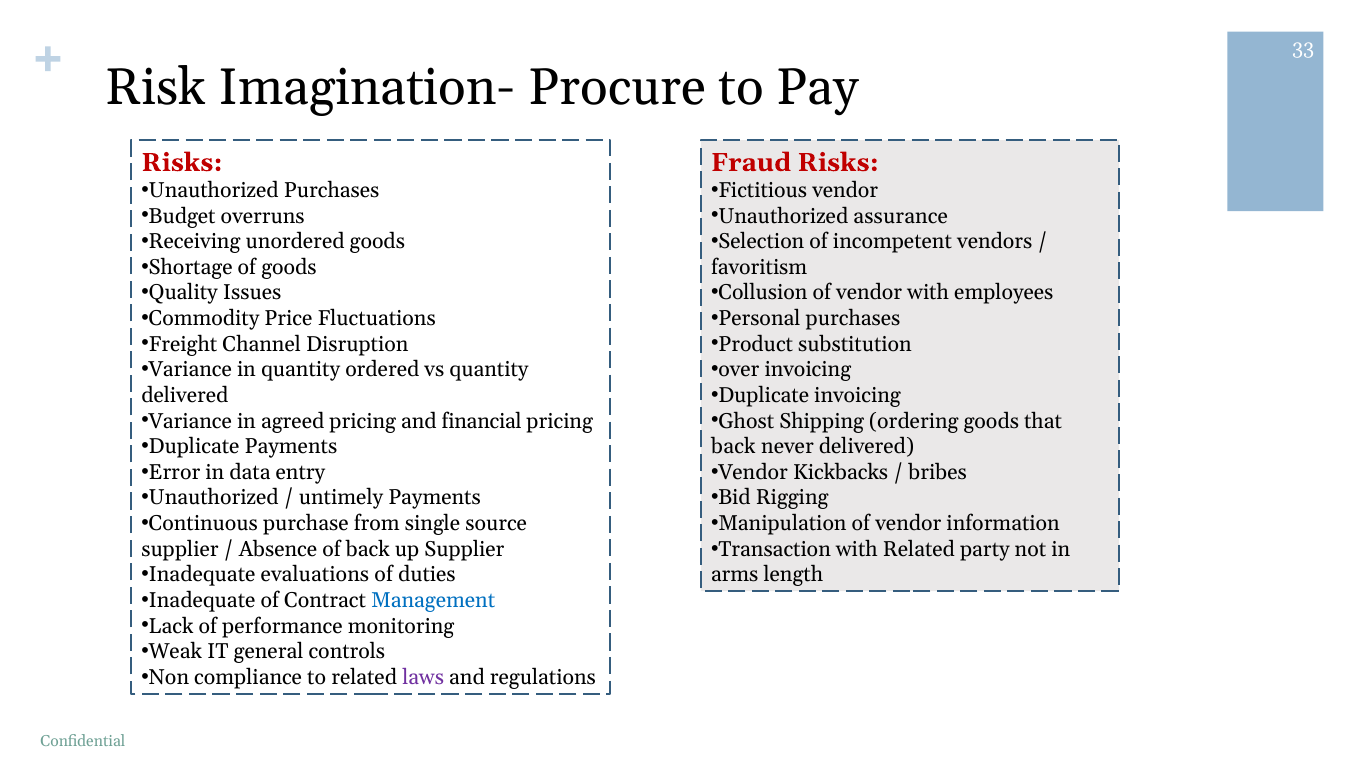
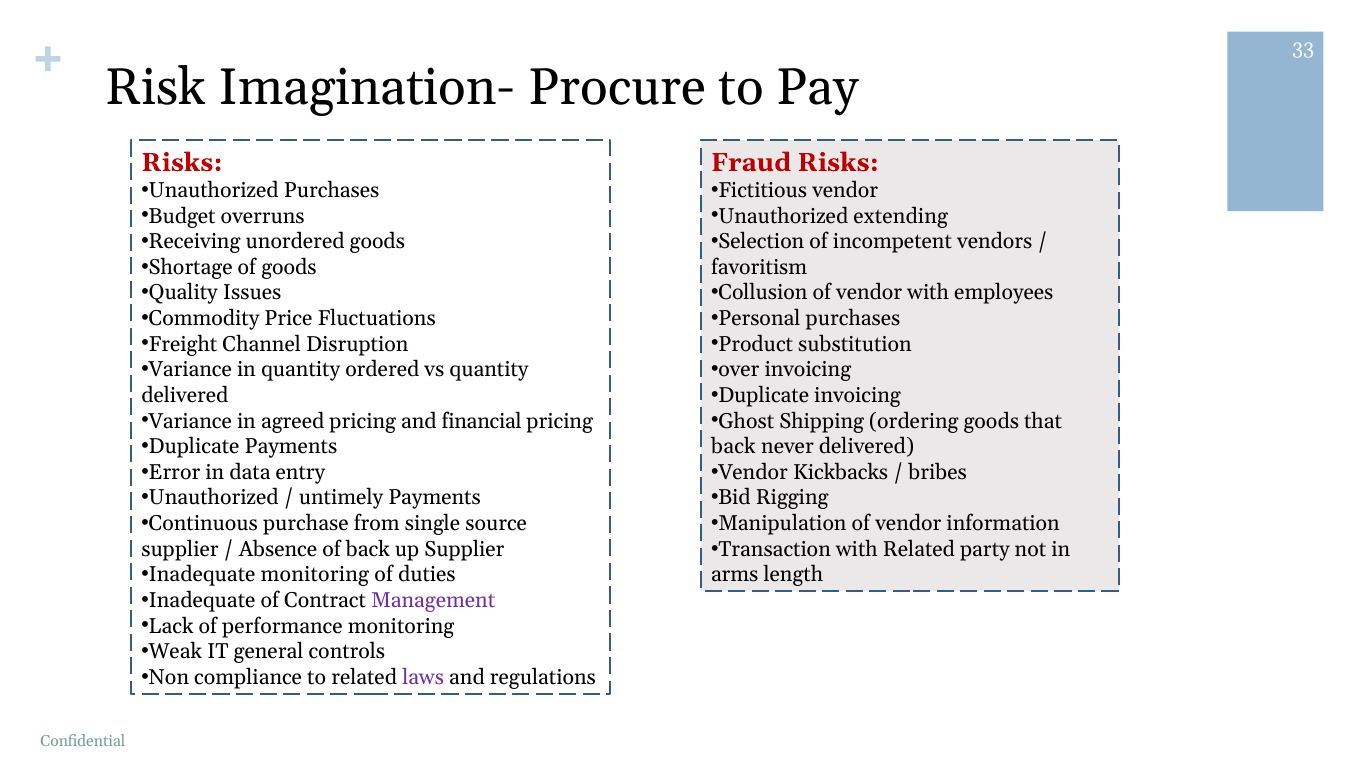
assurance: assurance -> extending (901, 216)
Inadequate evaluations: evaluations -> monitoring (315, 575)
Management colour: blue -> purple (433, 600)
